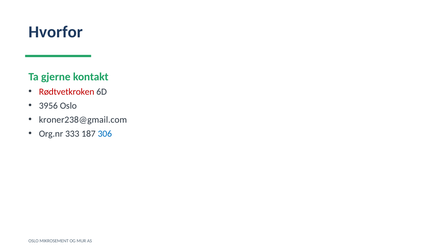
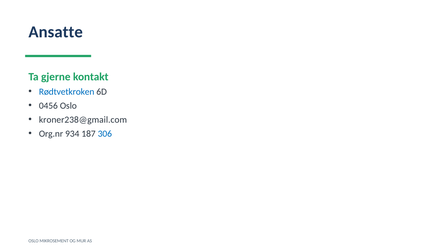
Hvorfor: Hvorfor -> Ansatte (56, 32)
Rødtvetkroken colour: red -> blue (67, 92)
3956: 3956 -> 0456 (48, 106)
333: 333 -> 934 (72, 134)
